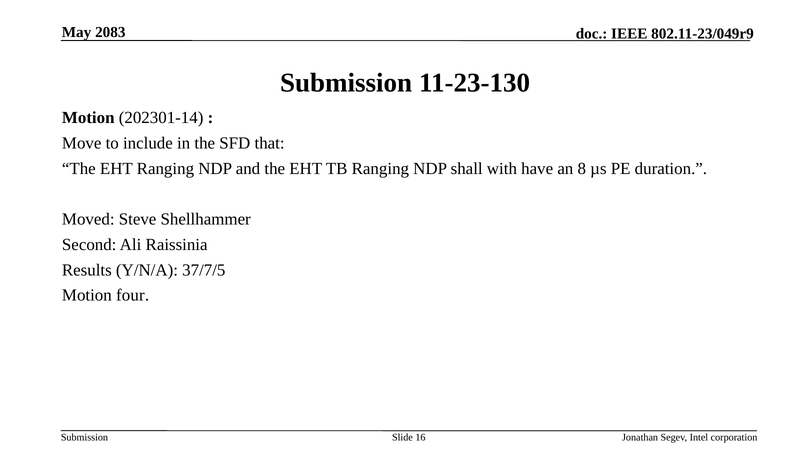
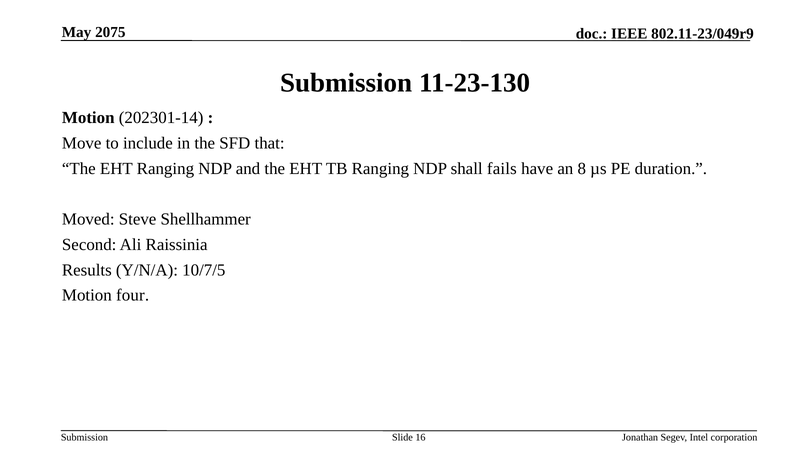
2083: 2083 -> 2075 (110, 32)
with: with -> fails (502, 169)
37/7/5: 37/7/5 -> 10/7/5 (204, 270)
